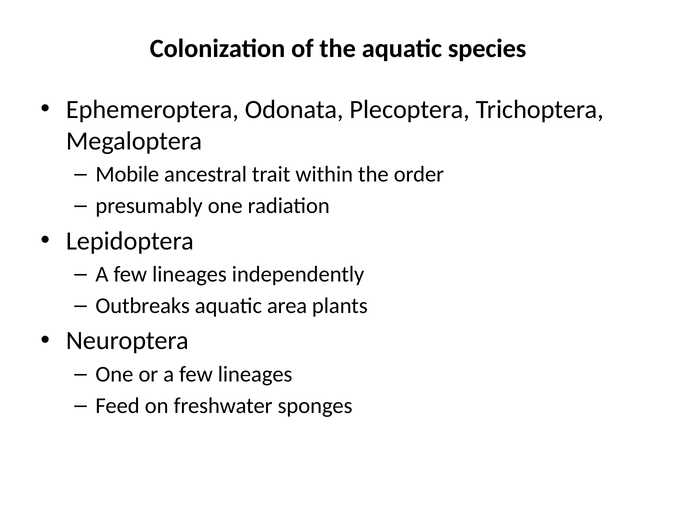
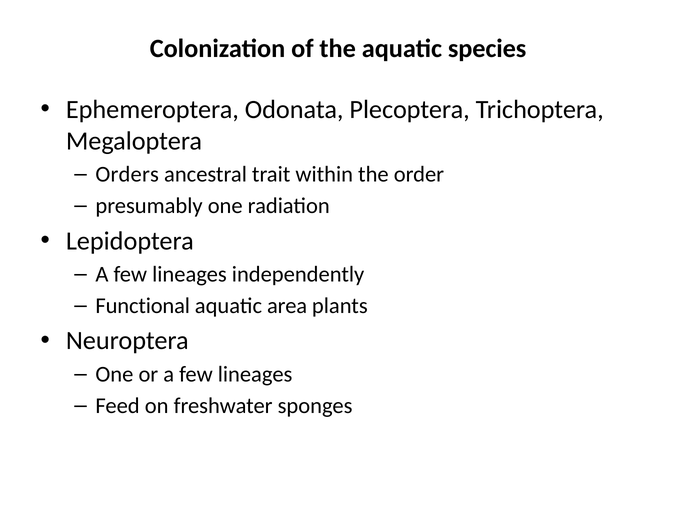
Mobile: Mobile -> Orders (127, 174)
Outbreaks: Outbreaks -> Functional (143, 306)
